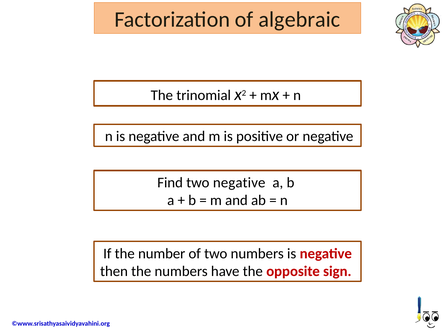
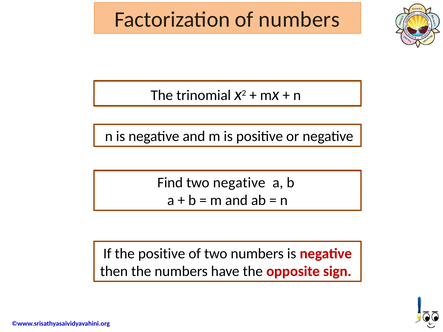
of algebraic: algebraic -> numbers (299, 20)
the number: number -> positive (162, 254)
